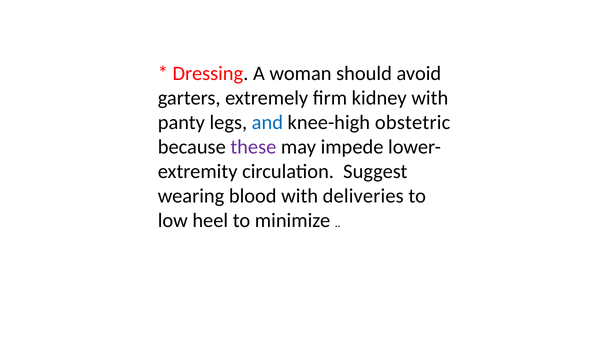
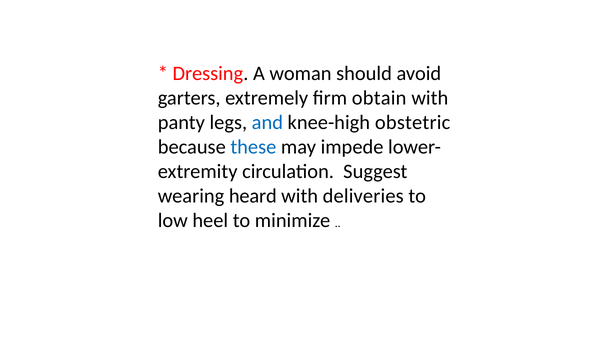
kidney: kidney -> obtain (379, 98)
these colour: purple -> blue (253, 147)
blood: blood -> heard (253, 196)
